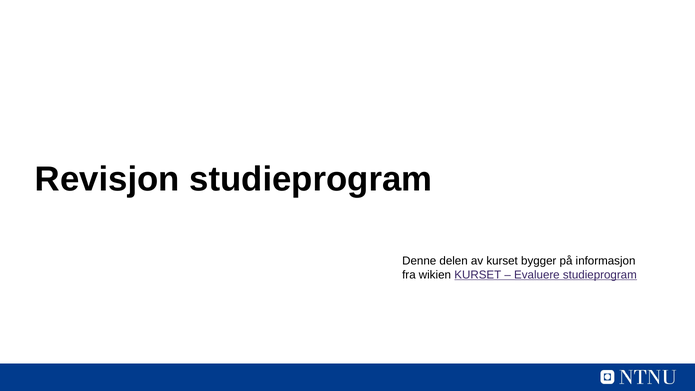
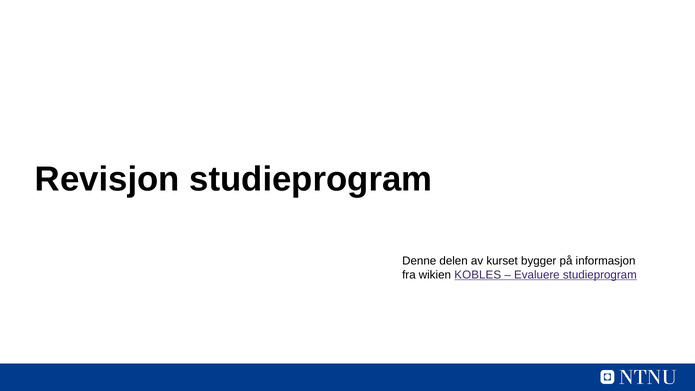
wikien KURSET: KURSET -> KOBLES (478, 275)
